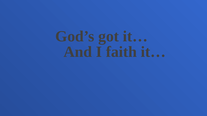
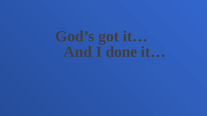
faith: faith -> done (121, 52)
